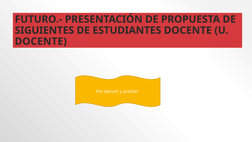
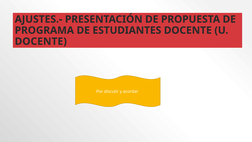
FUTURO.-: FUTURO.- -> AJUSTES.- (39, 19)
SIGUIENTES: SIGUIENTES -> PROGRAMA (44, 30)
